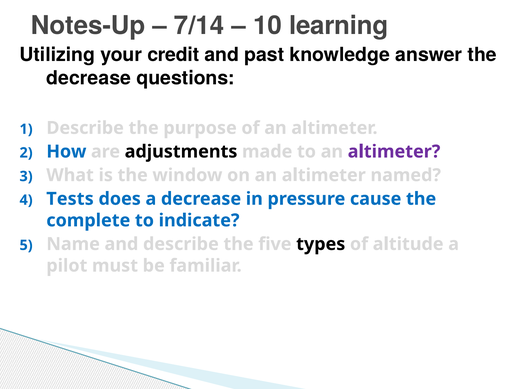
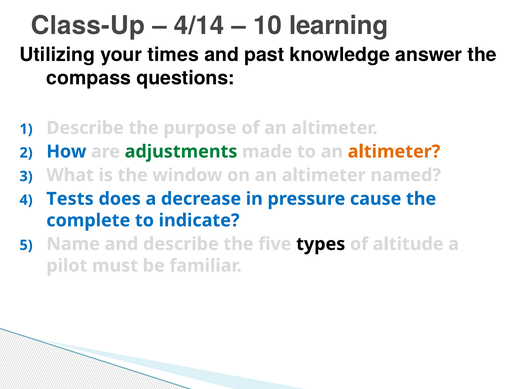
Notes-Up: Notes-Up -> Class-Up (88, 26)
7/14: 7/14 -> 4/14 (199, 26)
credit: credit -> times (173, 55)
decrease: decrease -> compass (89, 78)
adjustments colour: black -> green (181, 151)
altimeter colour: purple -> orange (394, 151)
